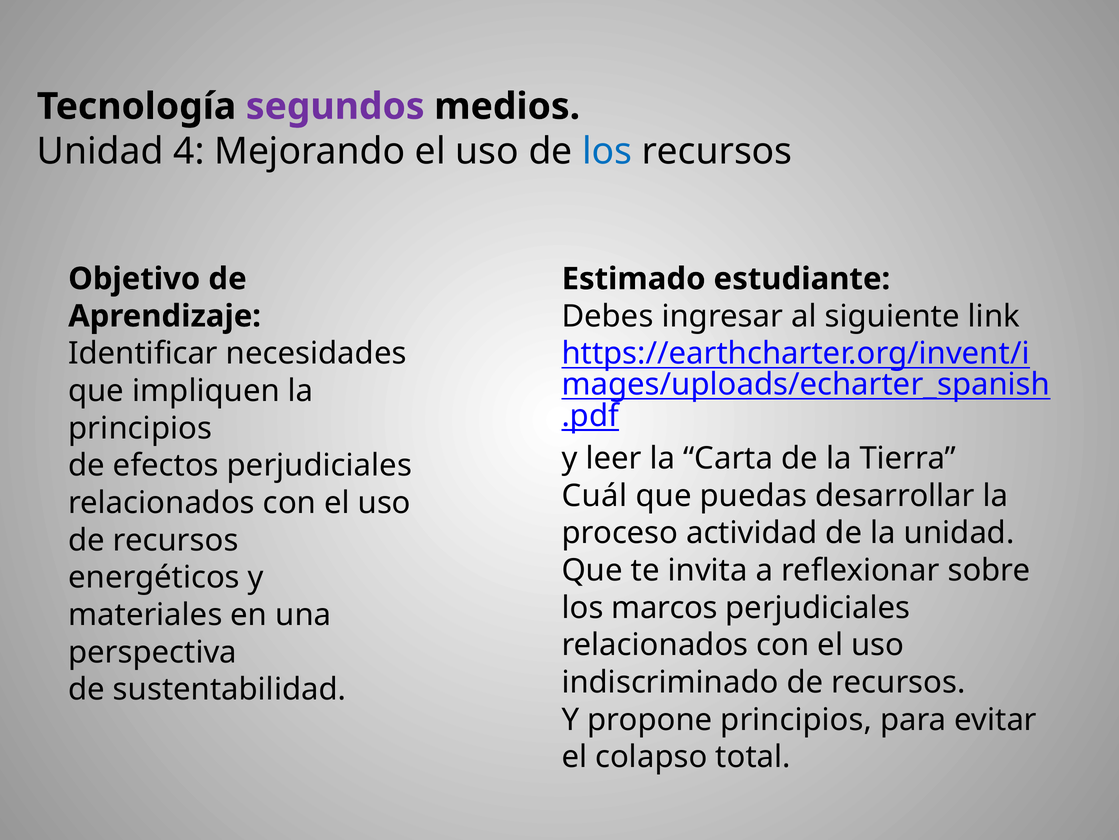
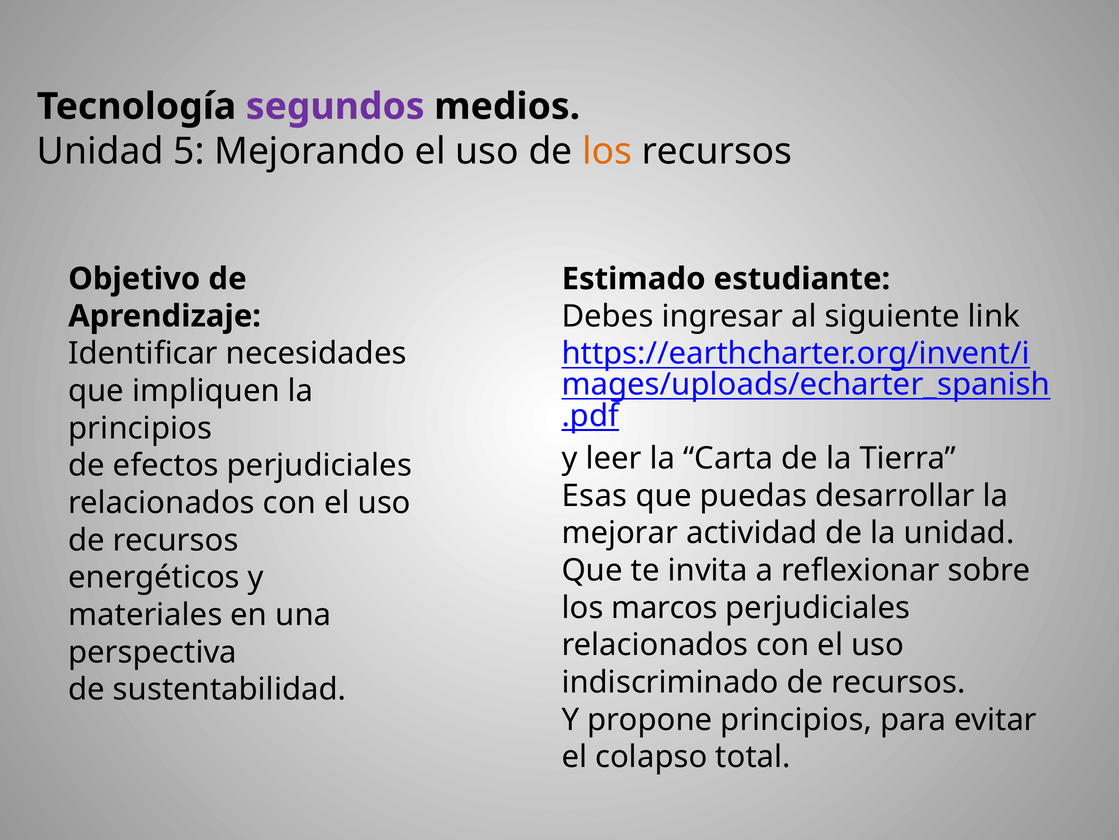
4: 4 -> 5 (189, 151)
los colour: blue -> orange (607, 151)
Cuál: Cuál -> Esas (594, 495)
proceso: proceso -> mejorar (620, 533)
